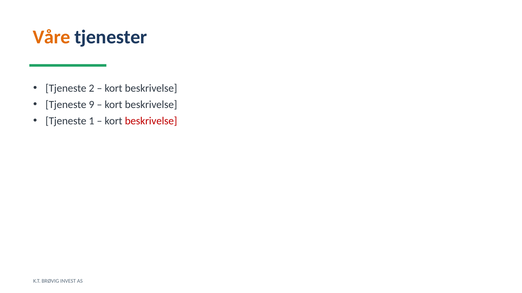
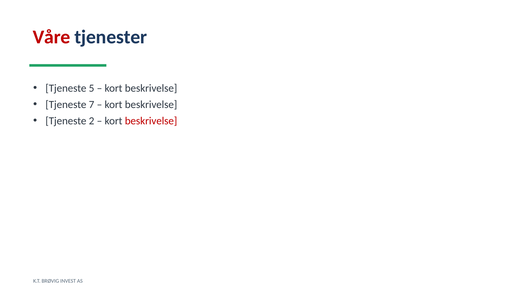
Våre colour: orange -> red (52, 37)
2: 2 -> 5 (92, 88)
9: 9 -> 7 (92, 105)
1: 1 -> 2 (92, 121)
